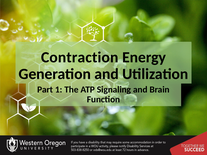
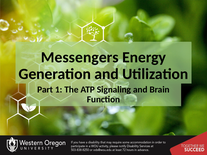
Contraction: Contraction -> Messengers (80, 57)
